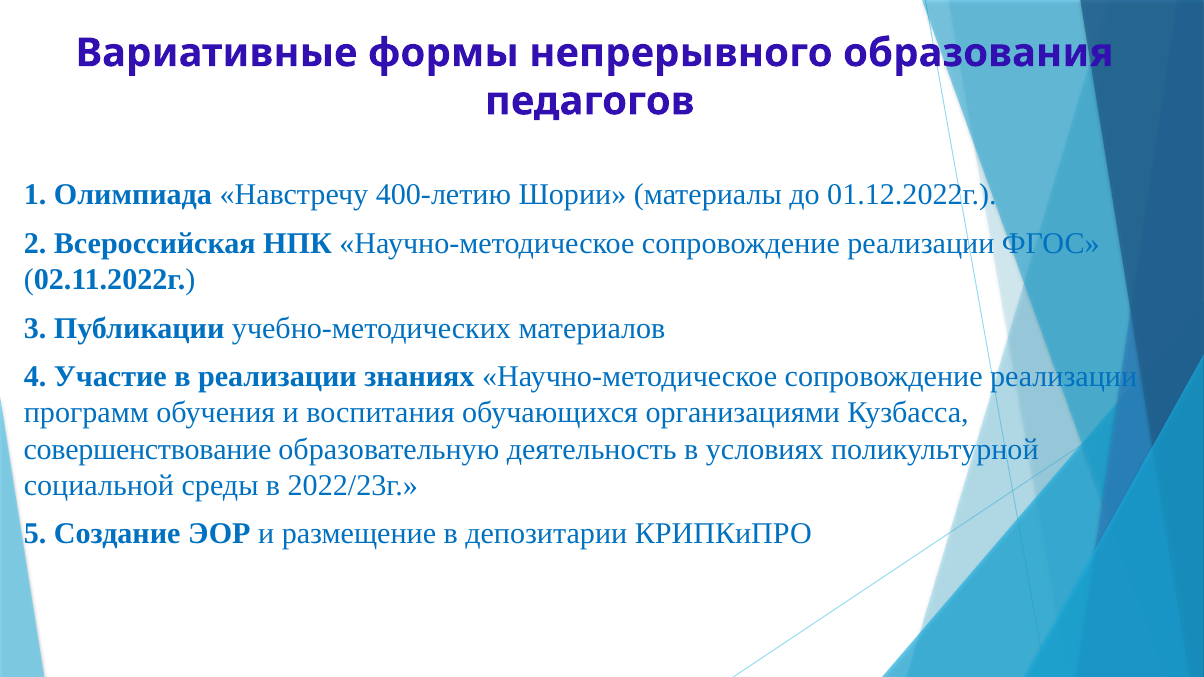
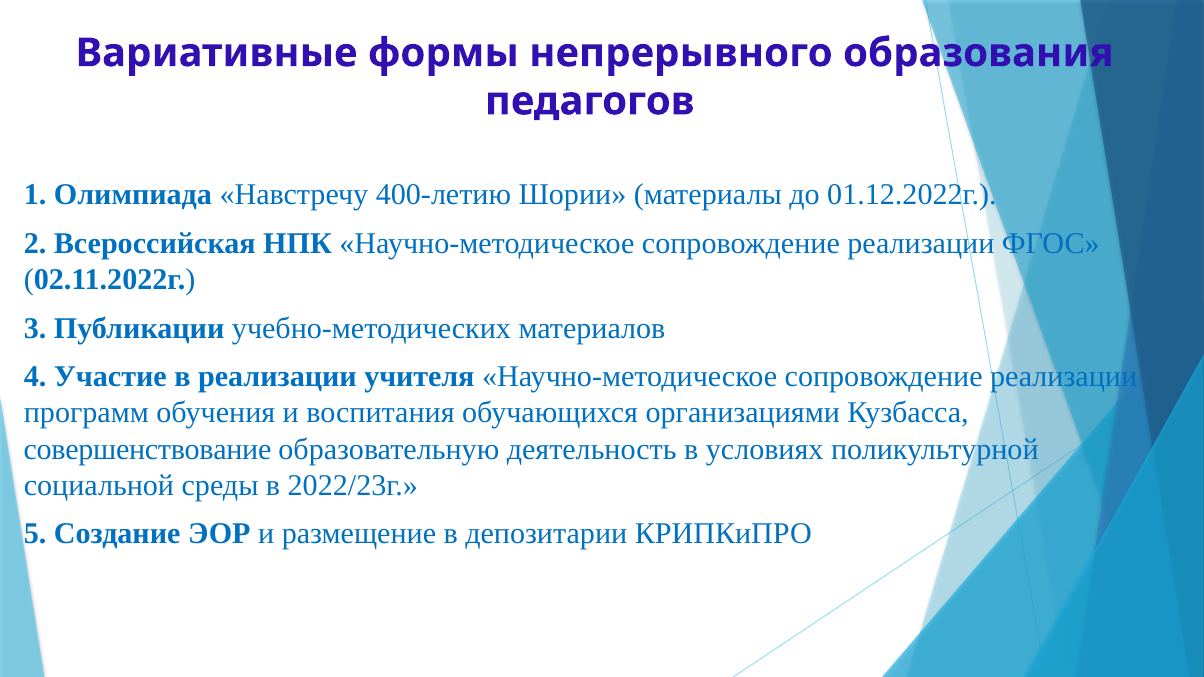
знаниях: знаниях -> учителя (419, 377)
